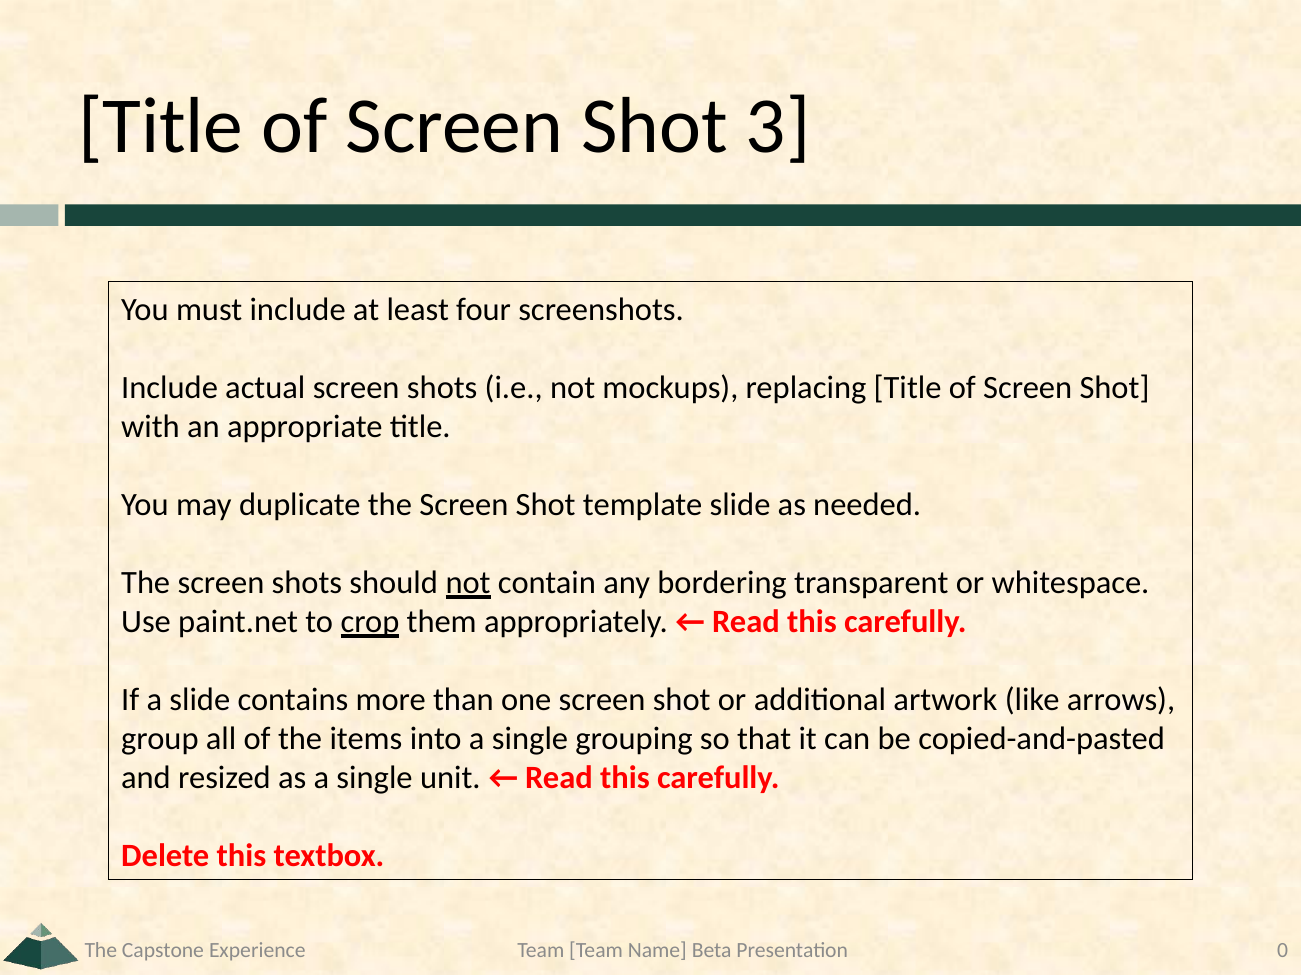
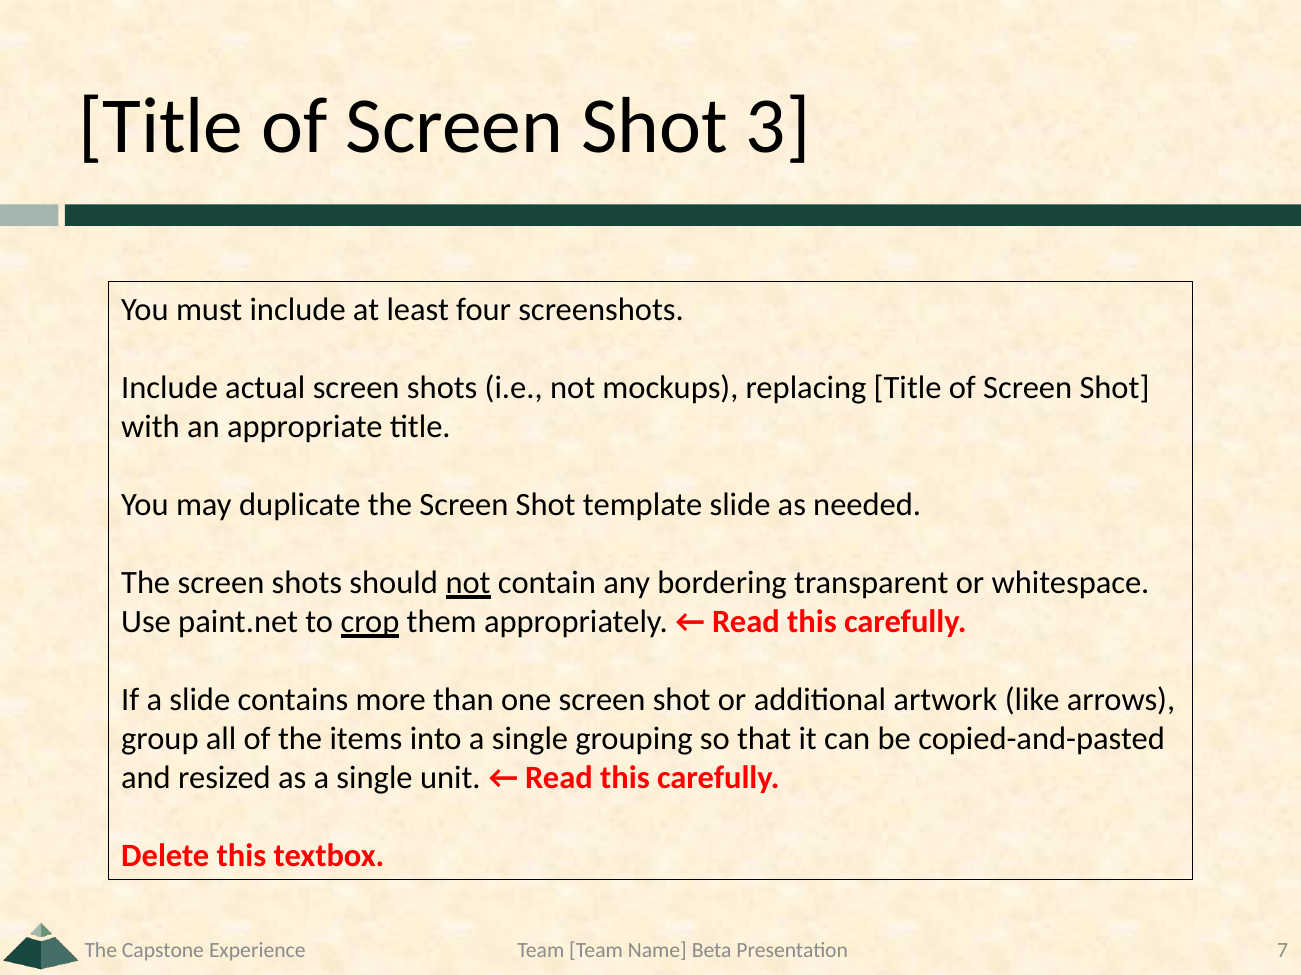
0: 0 -> 7 (1283, 951)
